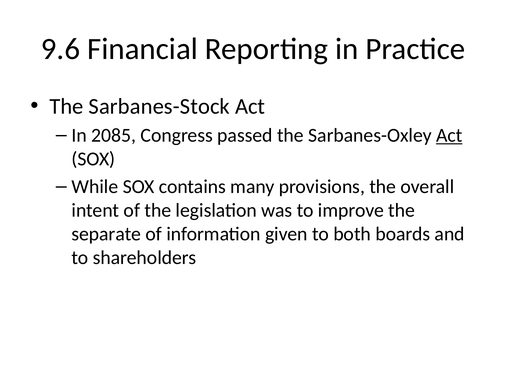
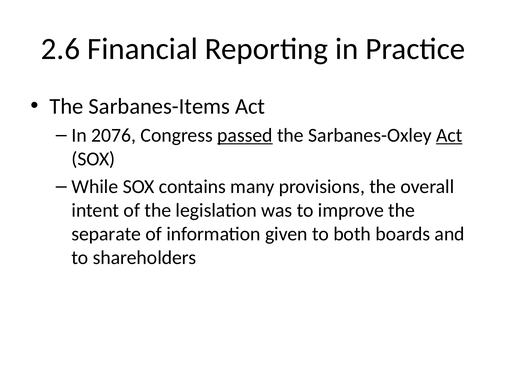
9.6: 9.6 -> 2.6 (61, 49)
Sarbanes-Stock: Sarbanes-Stock -> Sarbanes-Items (159, 106)
2085: 2085 -> 2076 (114, 135)
passed underline: none -> present (245, 135)
